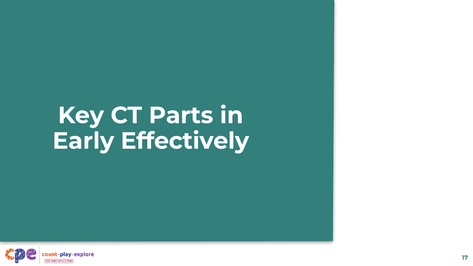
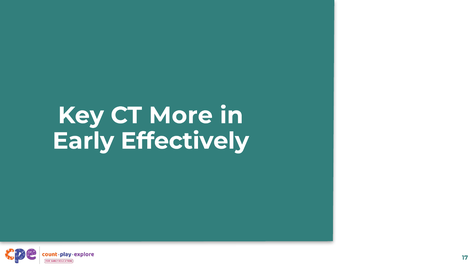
Parts: Parts -> More (181, 115)
